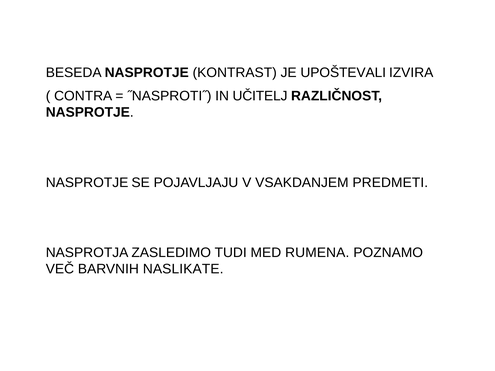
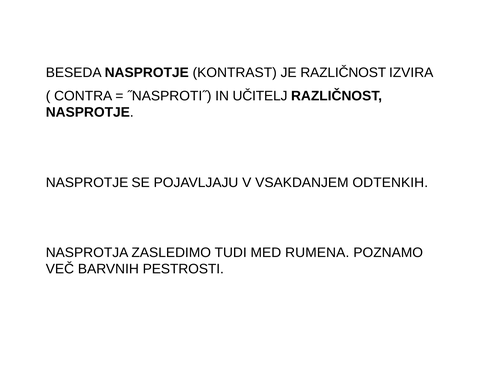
JE UPOŠTEVALI: UPOŠTEVALI -> RAZLIČNOST (343, 73)
PREDMETI: PREDMETI -> ODTENKIH (390, 183)
NASLIKATE: NASLIKATE -> PESTROSTI (183, 269)
